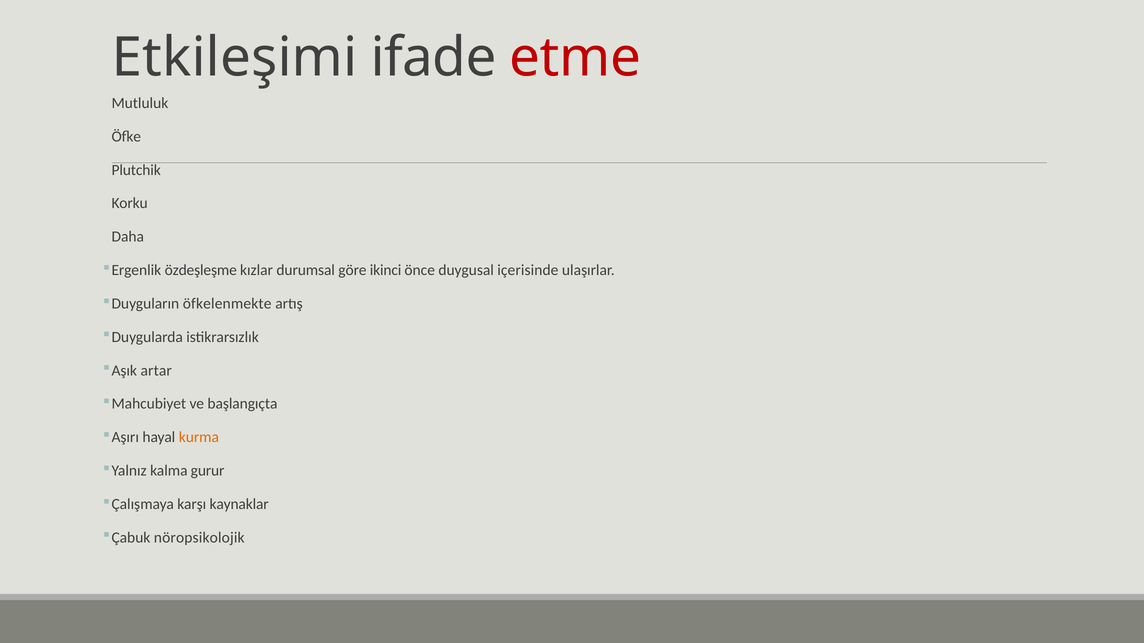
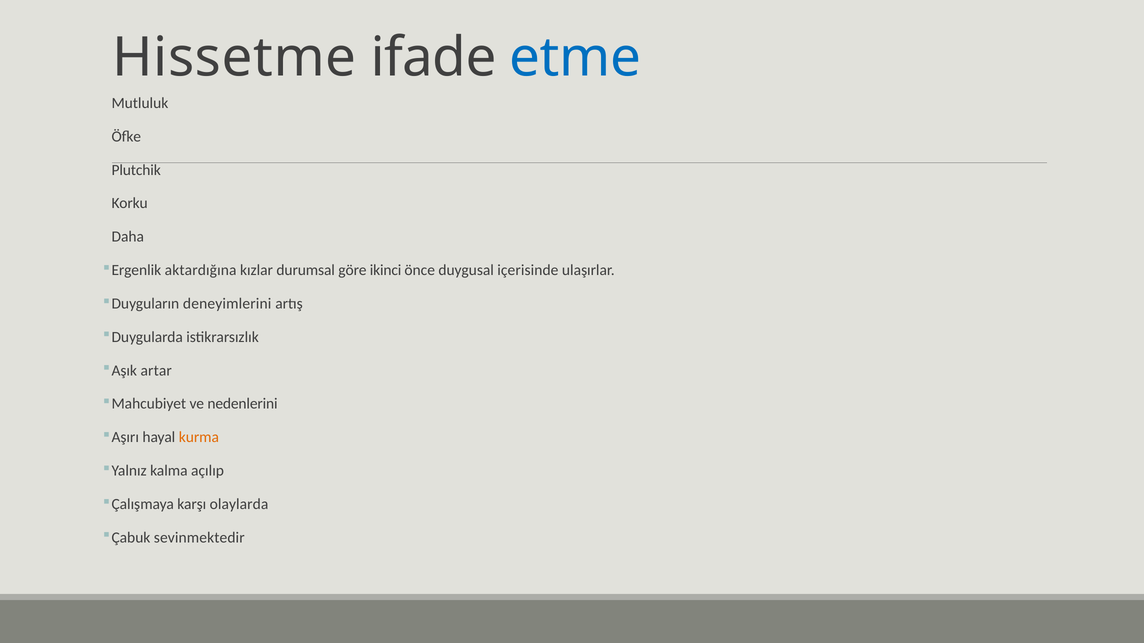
Etkileşimi: Etkileşimi -> Hissetme (234, 58)
etme colour: red -> blue (575, 58)
özdeşleşme: özdeşleşme -> aktardığına (201, 270)
öfkelenmekte: öfkelenmekte -> deneyimlerini (227, 304)
başlangıçta: başlangıçta -> nedenlerini (243, 404)
gurur: gurur -> açılıp (208, 471)
kaynaklar: kaynaklar -> olaylarda (239, 505)
nöropsikolojik: nöropsikolojik -> sevinmektedir (199, 538)
